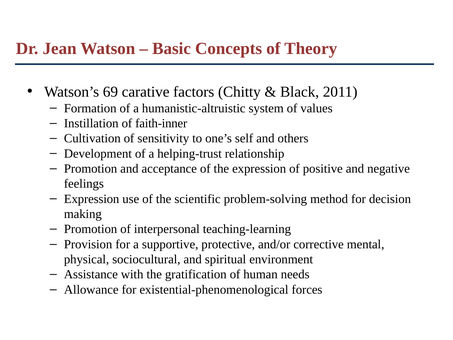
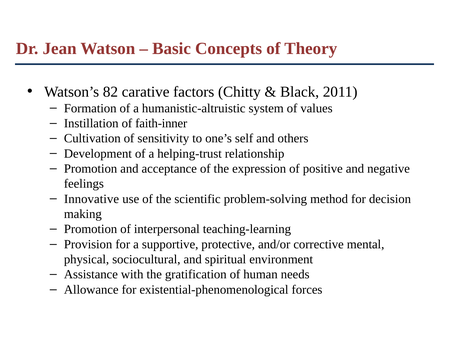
69: 69 -> 82 (110, 92)
Expression: Expression -> Innovative (92, 199)
